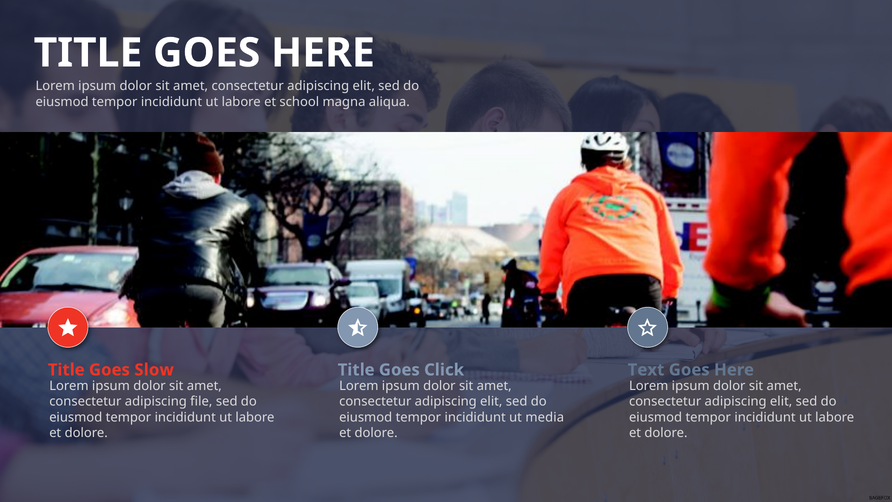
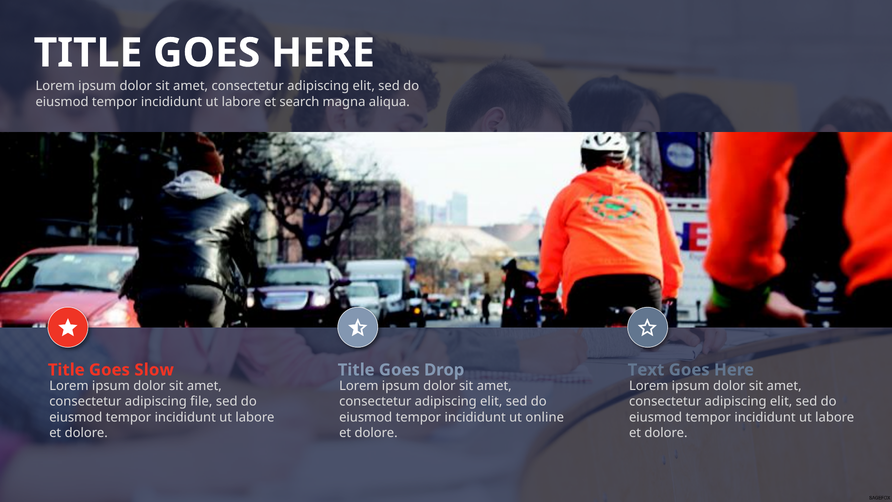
school: school -> search (299, 102)
Click: Click -> Drop (444, 370)
media: media -> online (545, 417)
